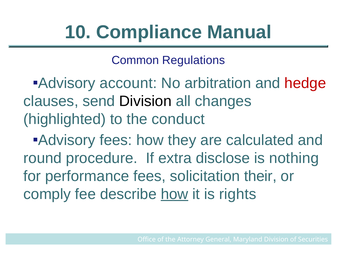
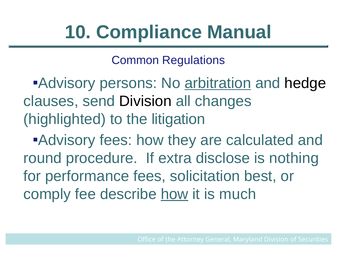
account: account -> persons (128, 83)
arbitration underline: none -> present (218, 83)
hedge colour: red -> black (305, 83)
conduct: conduct -> litigation (178, 119)
their: their -> best (260, 176)
rights: rights -> much (238, 194)
